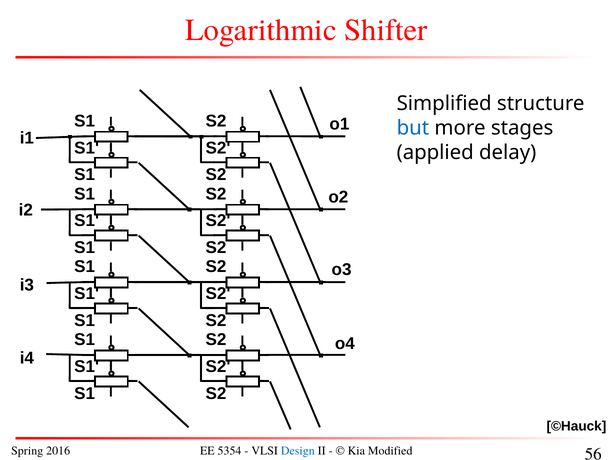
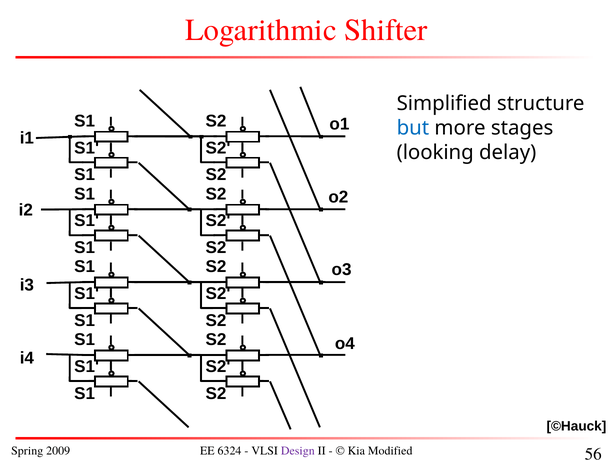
applied: applied -> looking (435, 152)
2016: 2016 -> 2009 (58, 450)
5354: 5354 -> 6324 (230, 450)
Design colour: blue -> purple (298, 450)
